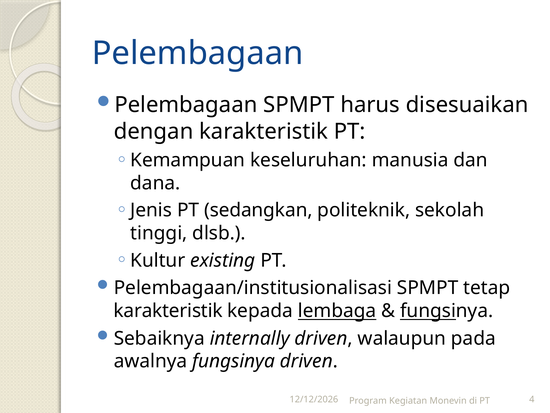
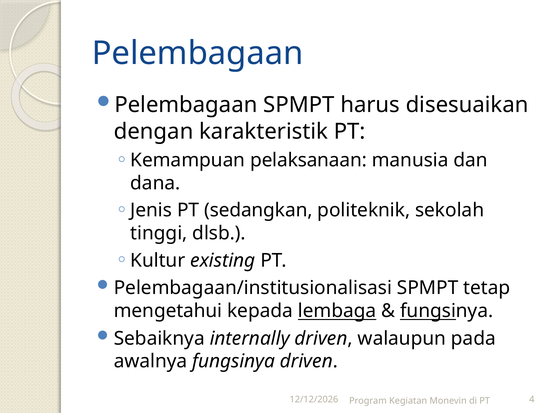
keseluruhan: keseluruhan -> pelaksanaan (309, 160)
karakteristik: karakteristik -> mengetahui (168, 310)
